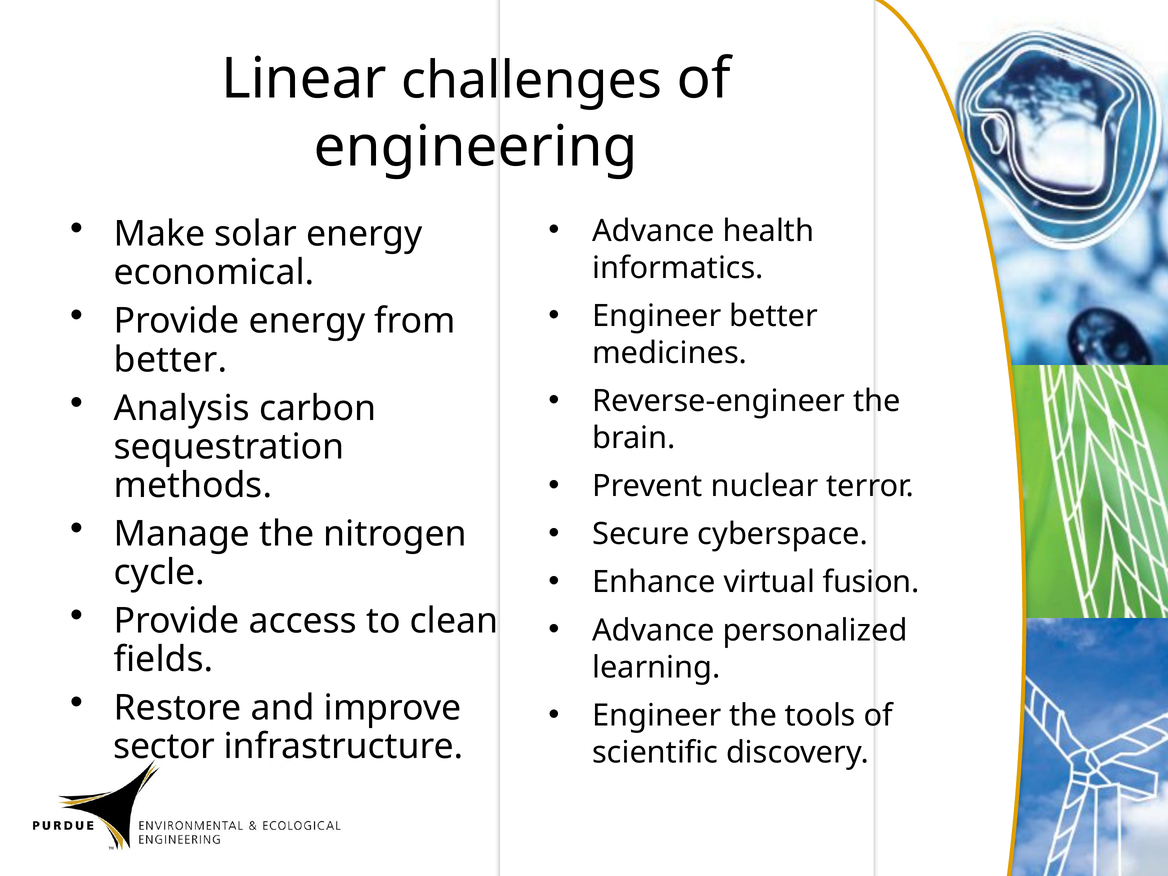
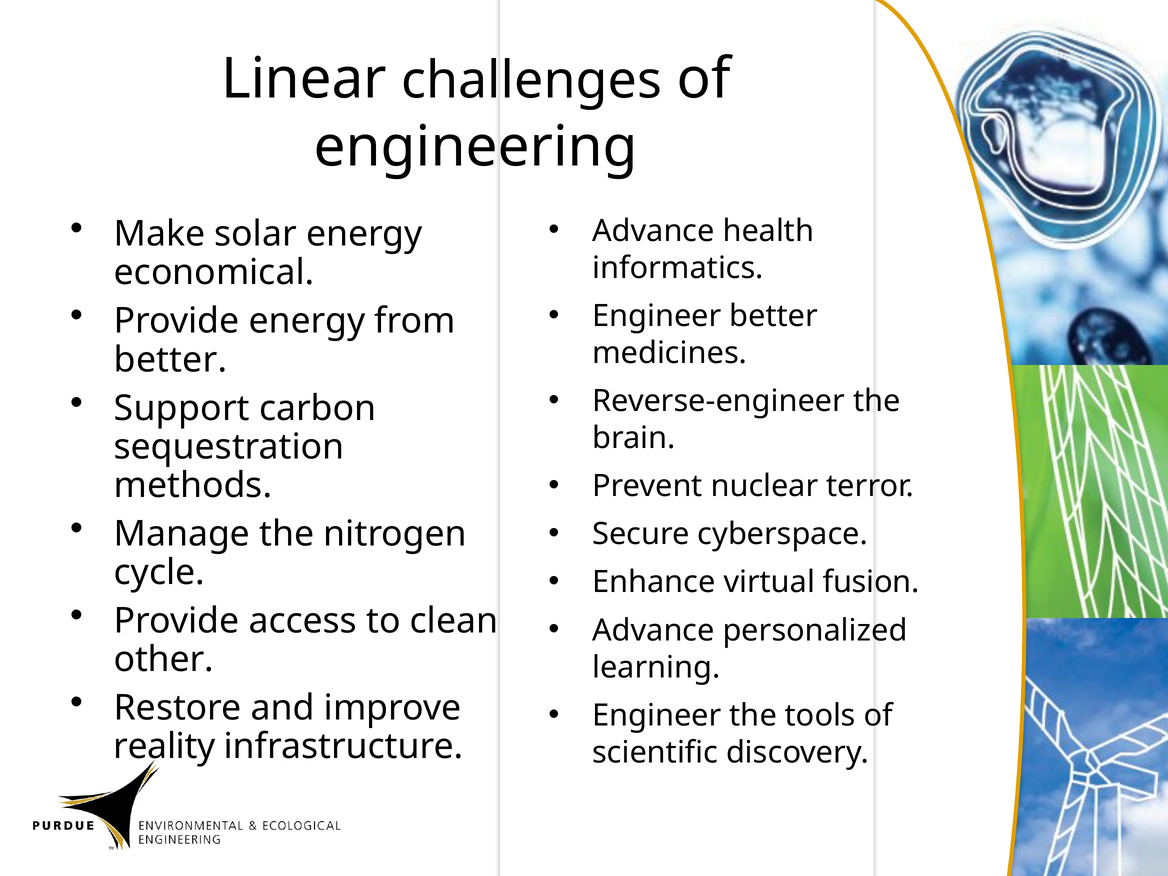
Analysis: Analysis -> Support (182, 408)
fields: fields -> other (164, 659)
sector: sector -> reality (164, 746)
